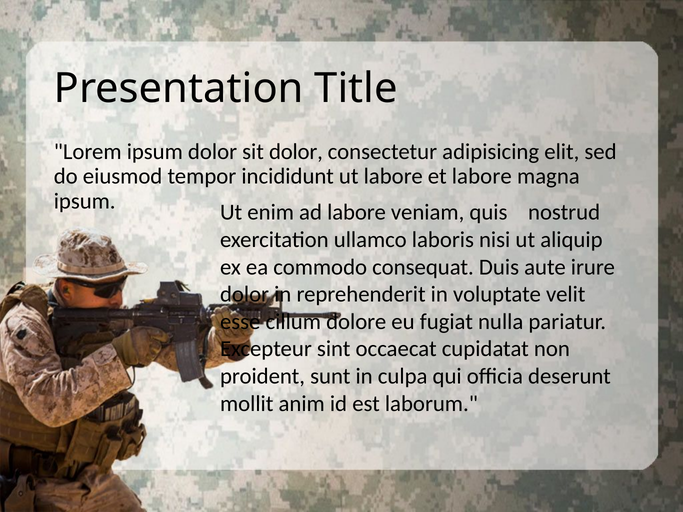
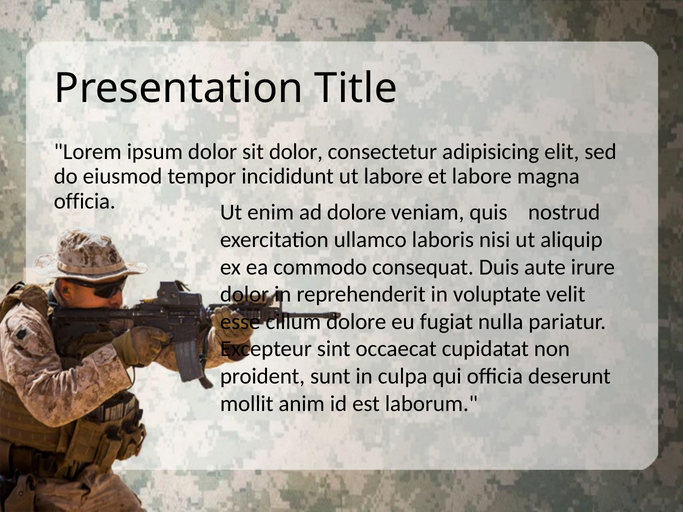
ipsum: ipsum -> officia (85, 201)
ad labore: labore -> dolore (357, 213)
